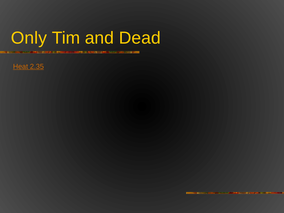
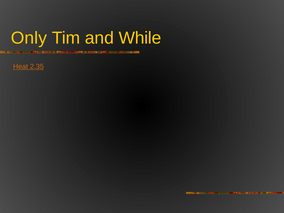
Dead: Dead -> While (140, 38)
